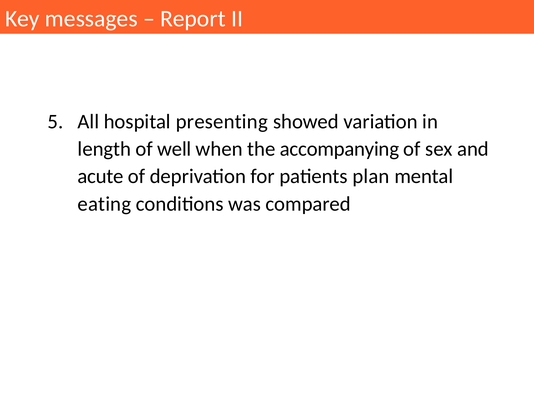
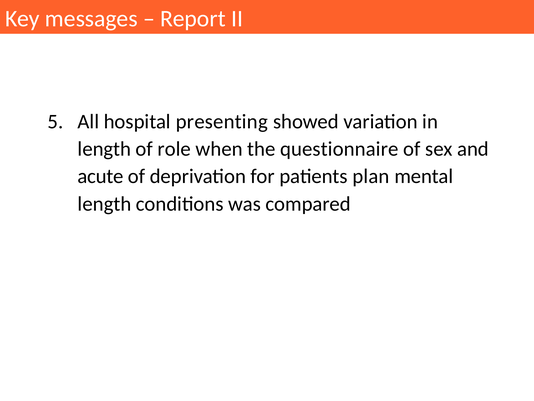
well: well -> role (174, 149)
accompanying: accompanying -> questionnaire (339, 149)
eating: eating -> length (104, 204)
